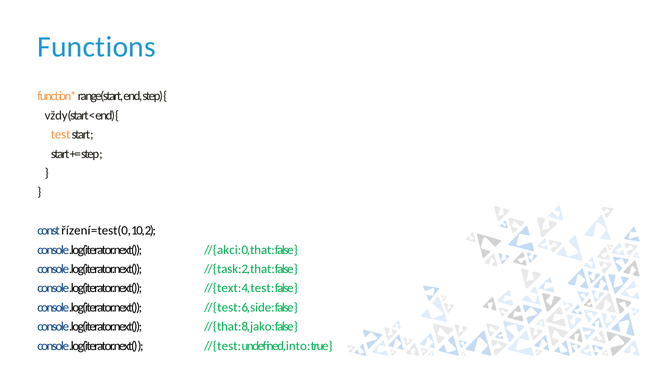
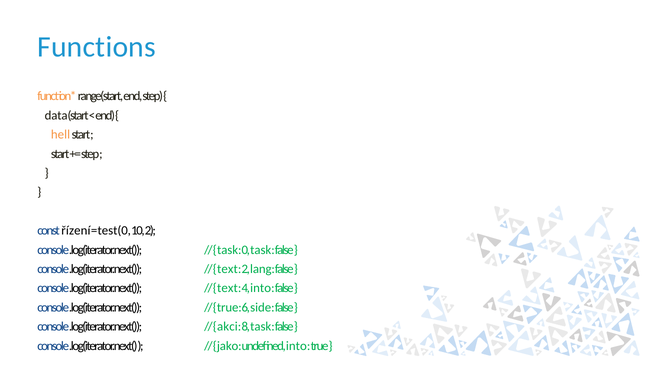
vždy: vždy -> data (56, 115)
test: test -> hell (61, 135)
akci: akci -> task (229, 250)
0 that: that -> task (262, 250)
task: task -> text (229, 269)
2 that: that -> lang (262, 269)
4 test: test -> into (262, 288)
test: test -> true (229, 307)
that: that -> akci (229, 327)
8 jako: jako -> task (262, 327)
test: test -> jako (229, 346)
